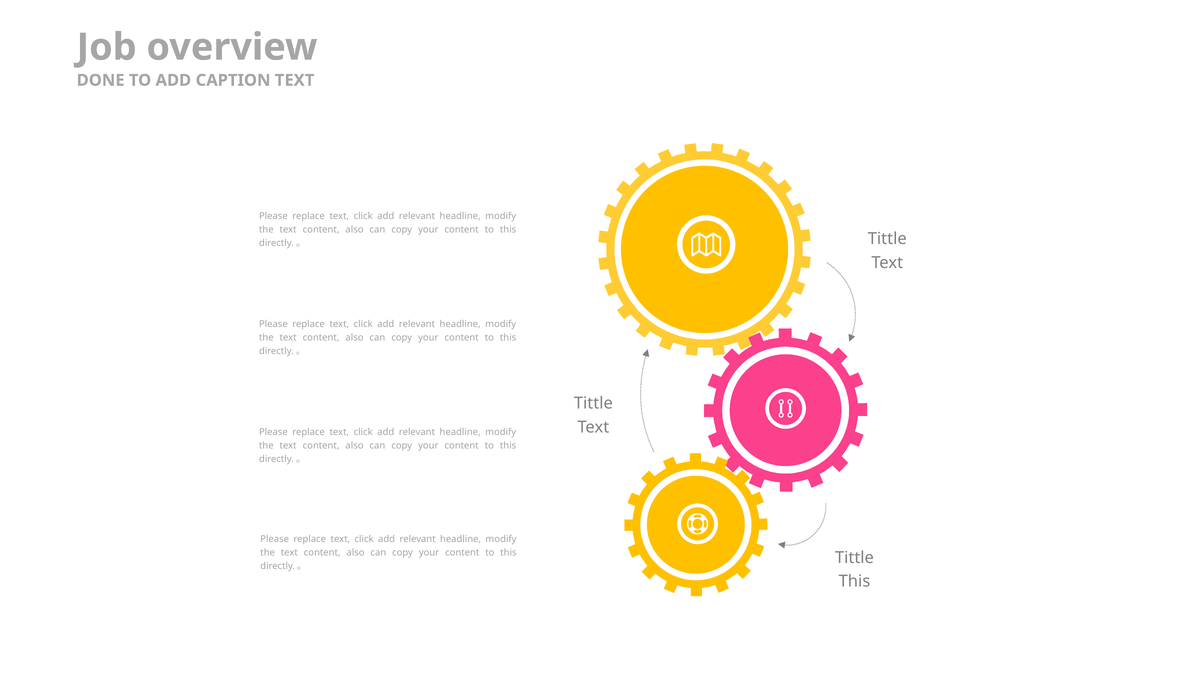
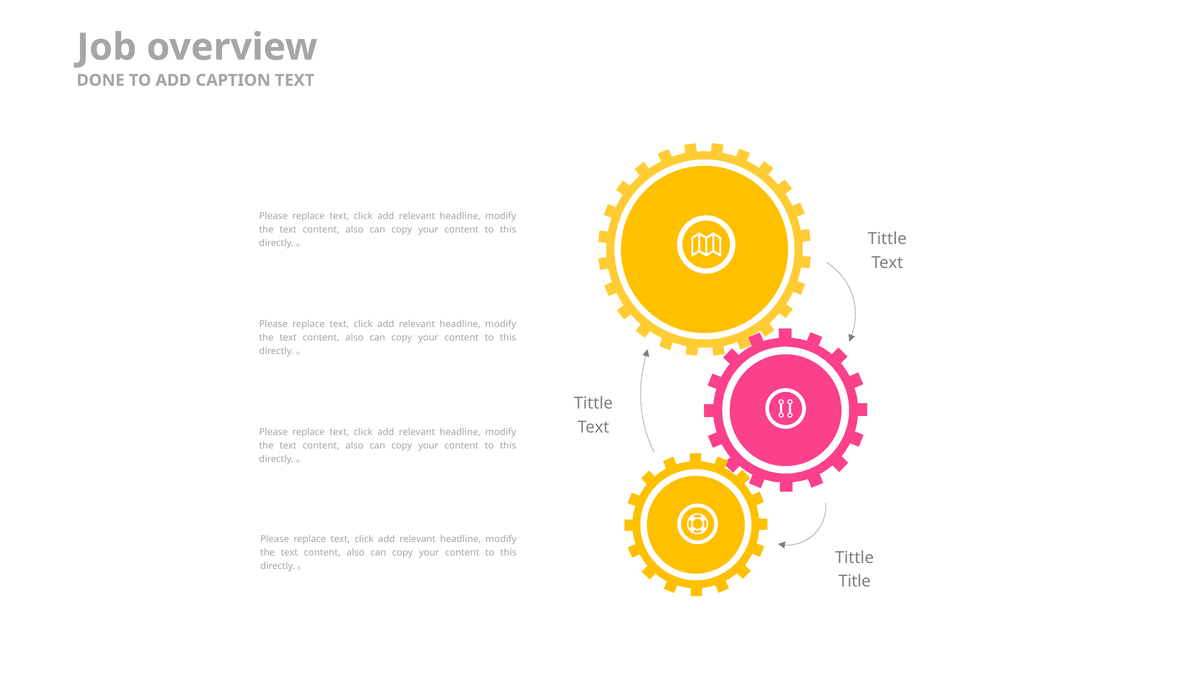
This: This -> Title (855, 581)
